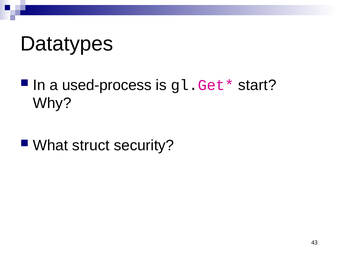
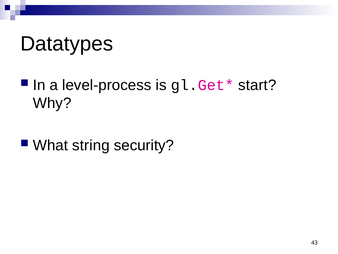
used-process: used-process -> level-process (107, 85)
struct: struct -> string (91, 145)
